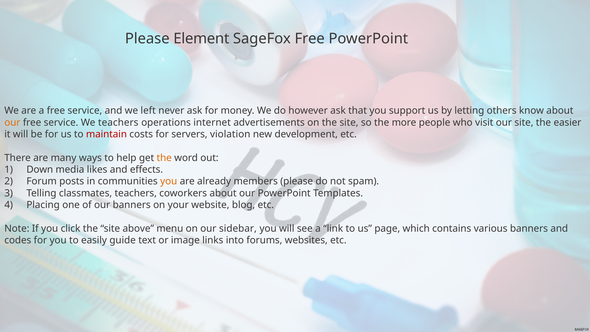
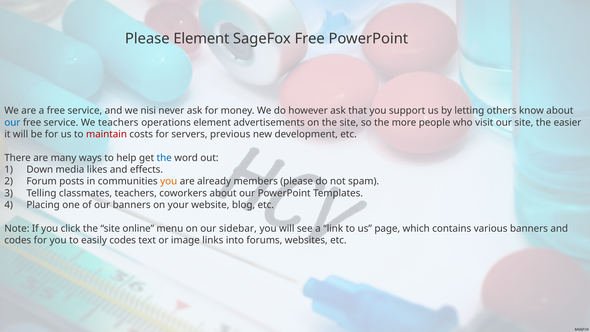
left: left -> nisi (148, 111)
our colour: orange -> blue (12, 122)
operations internet: internet -> element (212, 122)
violation: violation -> previous (230, 134)
the colour: orange -> blue (164, 158)
above: above -> online (138, 229)
easily guide: guide -> codes (123, 240)
